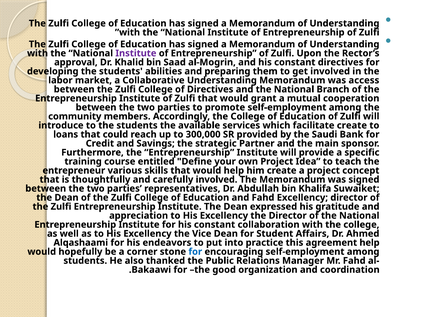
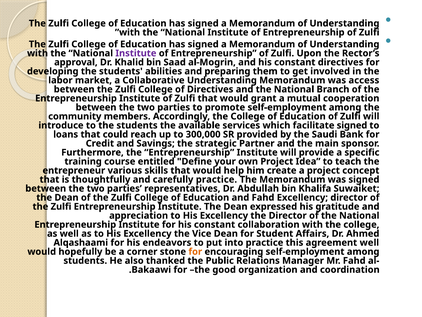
facilitate create: create -> signed (352, 125)
carefully involved: involved -> practice (216, 179)
agreement help: help -> well (369, 242)
for colour: blue -> orange (195, 251)
